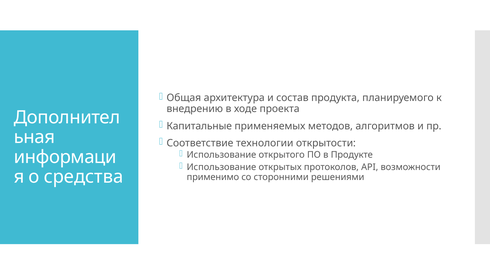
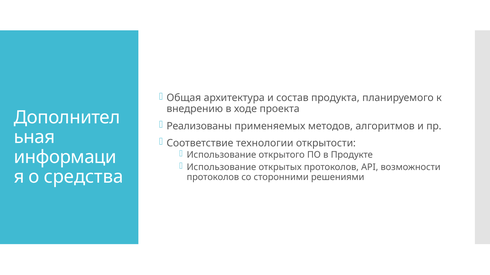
Капитальные: Капитальные -> Реализованы (199, 126)
применимо: применимо -> протоколов (213, 178)
